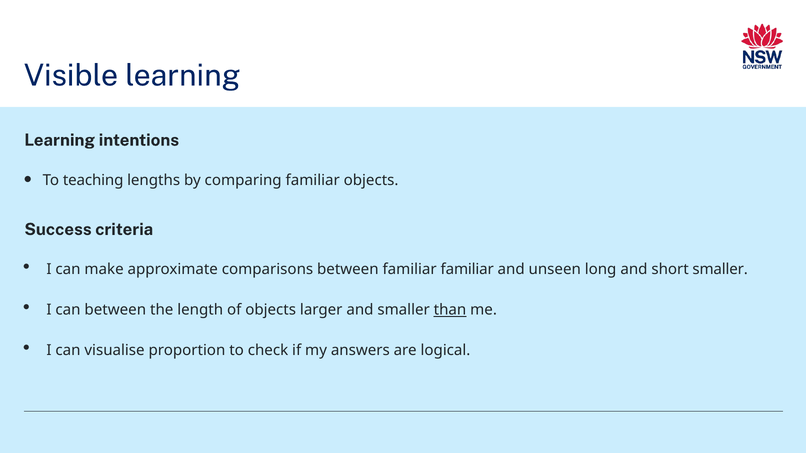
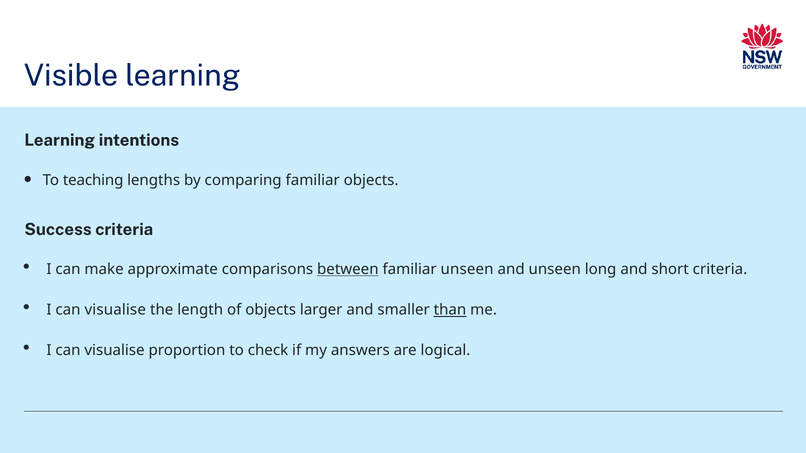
between underline: none -> present (348, 269)
familiar familiar: familiar -> unseen (467, 269)
short smaller: smaller -> criteria (720, 269)
between: between -> visualise (115, 310)
